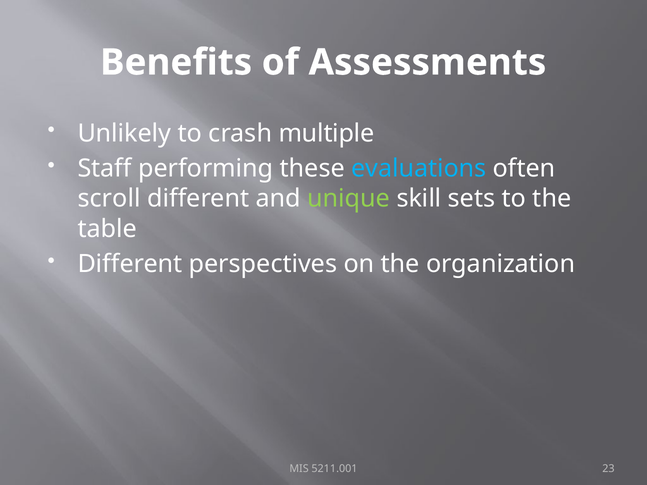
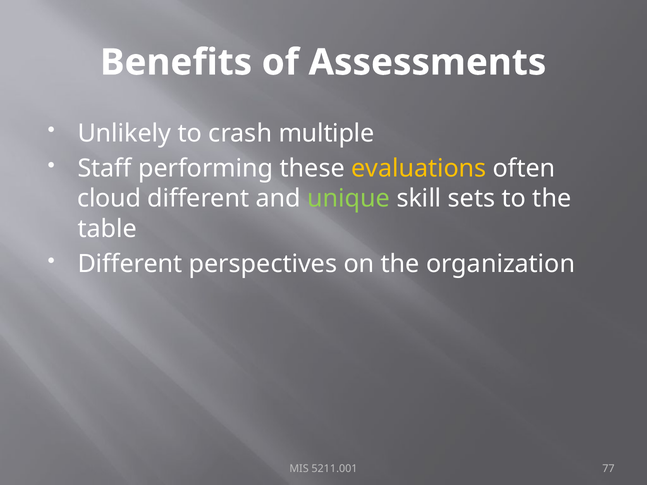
evaluations colour: light blue -> yellow (419, 169)
scroll: scroll -> cloud (109, 199)
23: 23 -> 77 (609, 469)
